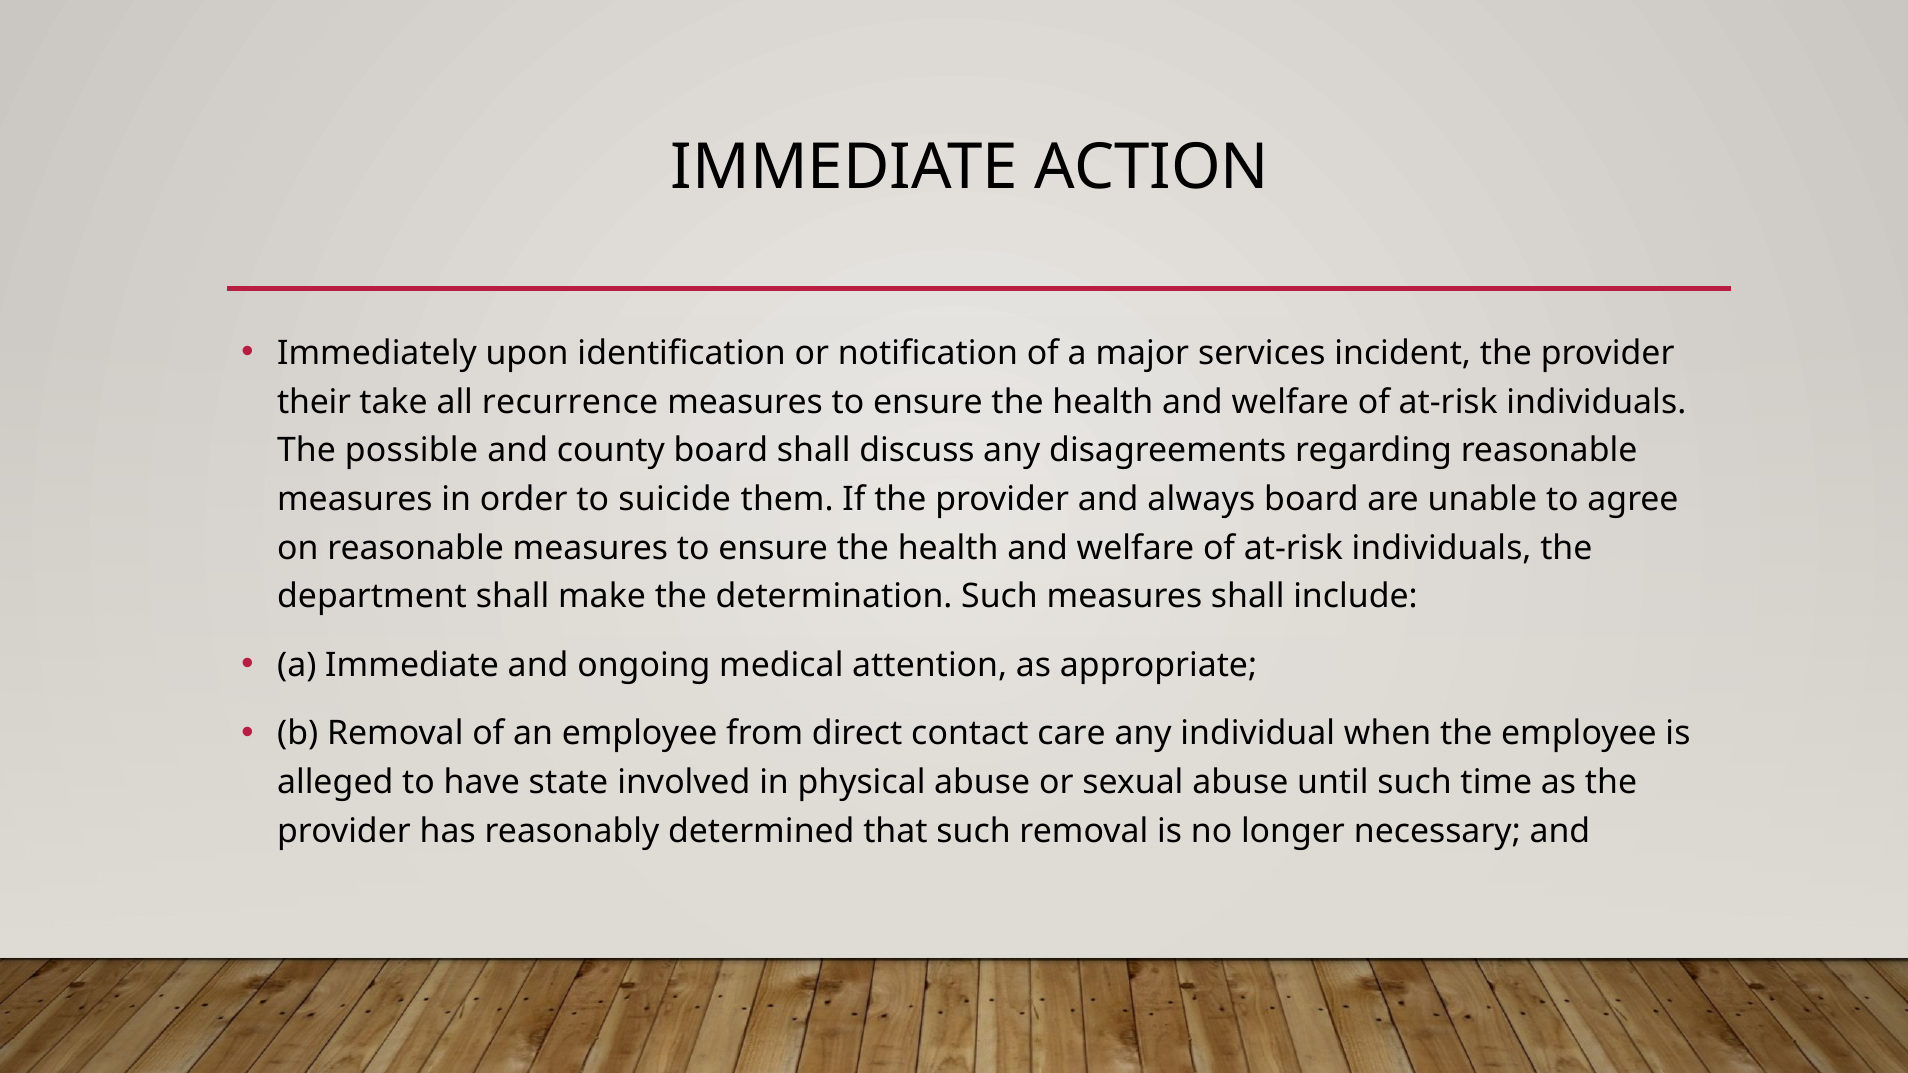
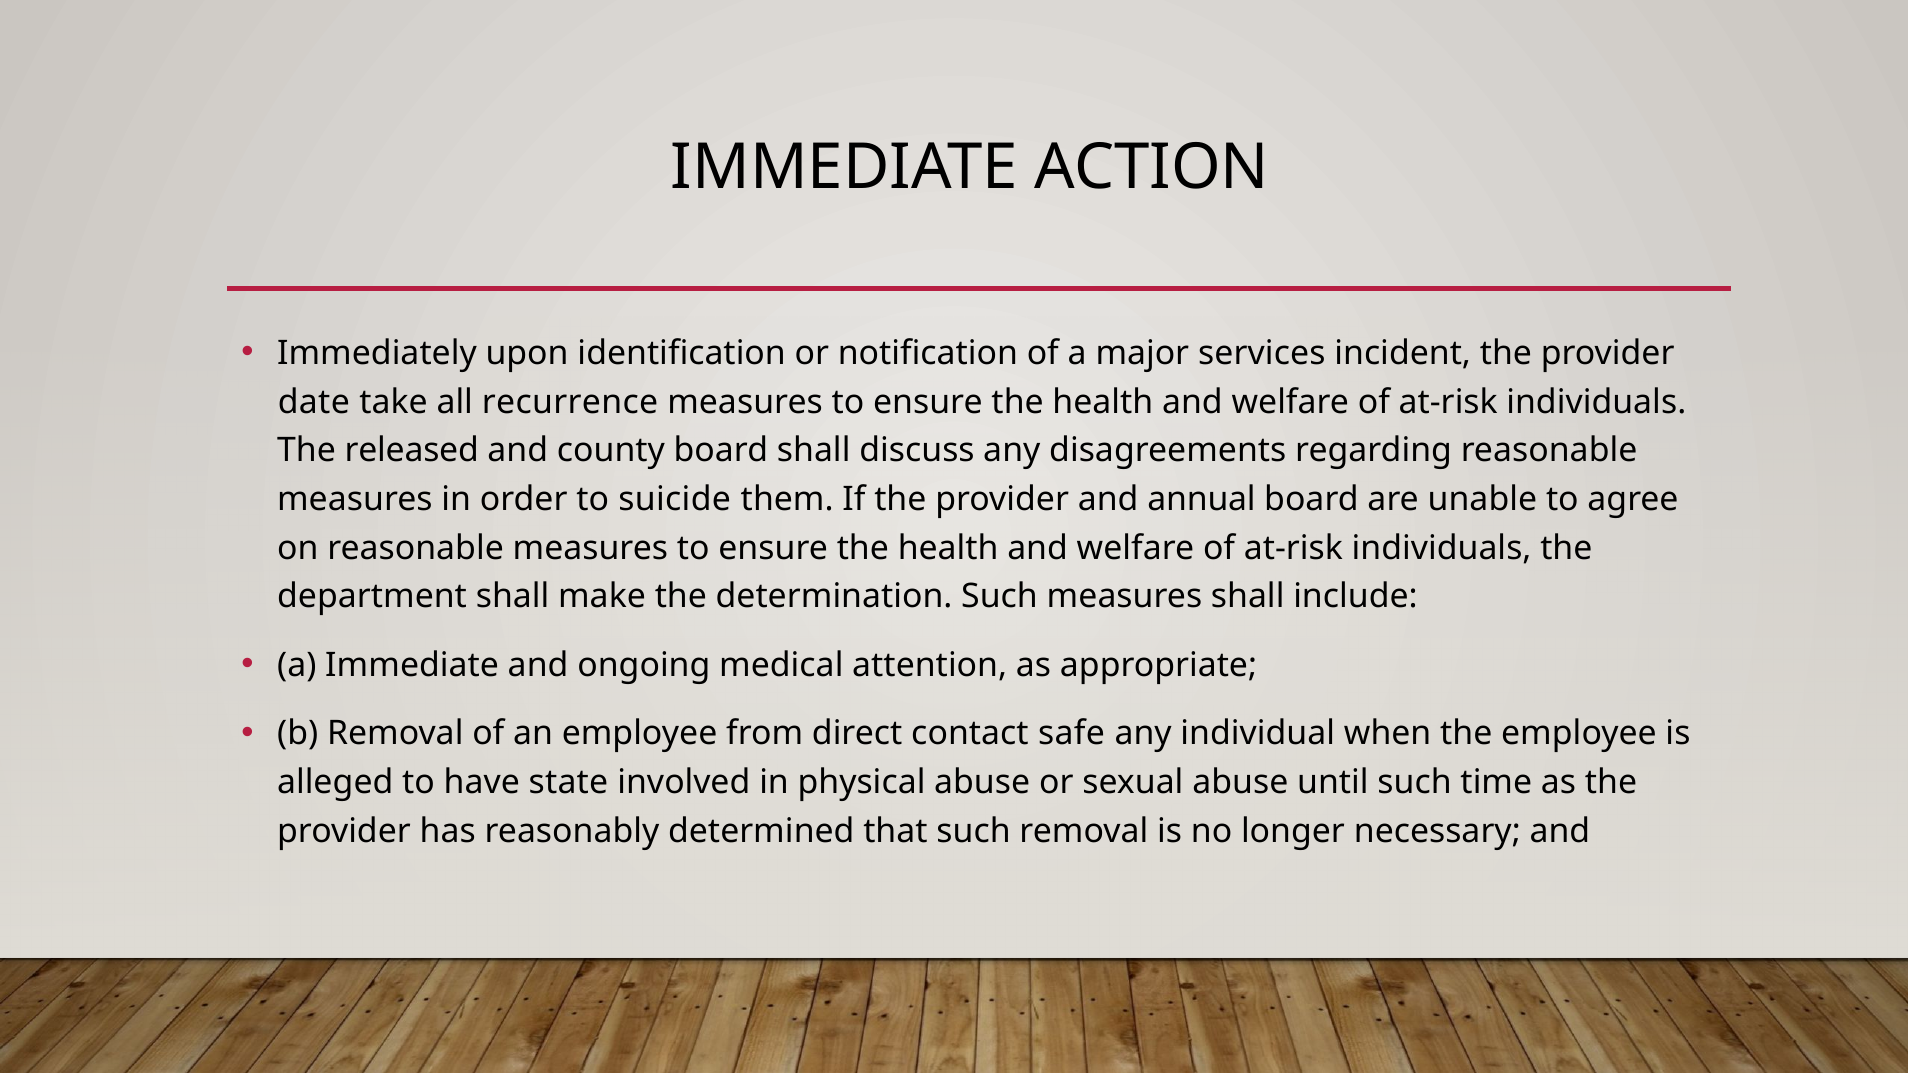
their: their -> date (314, 402)
possible: possible -> released (412, 451)
always: always -> annual (1202, 499)
care: care -> safe (1071, 734)
